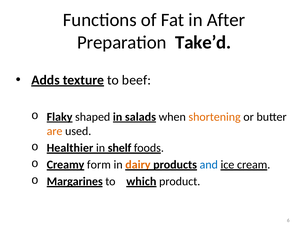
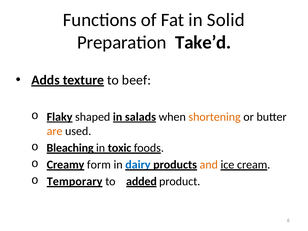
After: After -> Solid (226, 20)
Healthier: Healthier -> Bleaching (70, 148)
shelf: shelf -> toxic (120, 148)
dairy colour: orange -> blue (138, 165)
and colour: blue -> orange (209, 165)
Margarines: Margarines -> Temporary (75, 181)
which: which -> added (141, 181)
